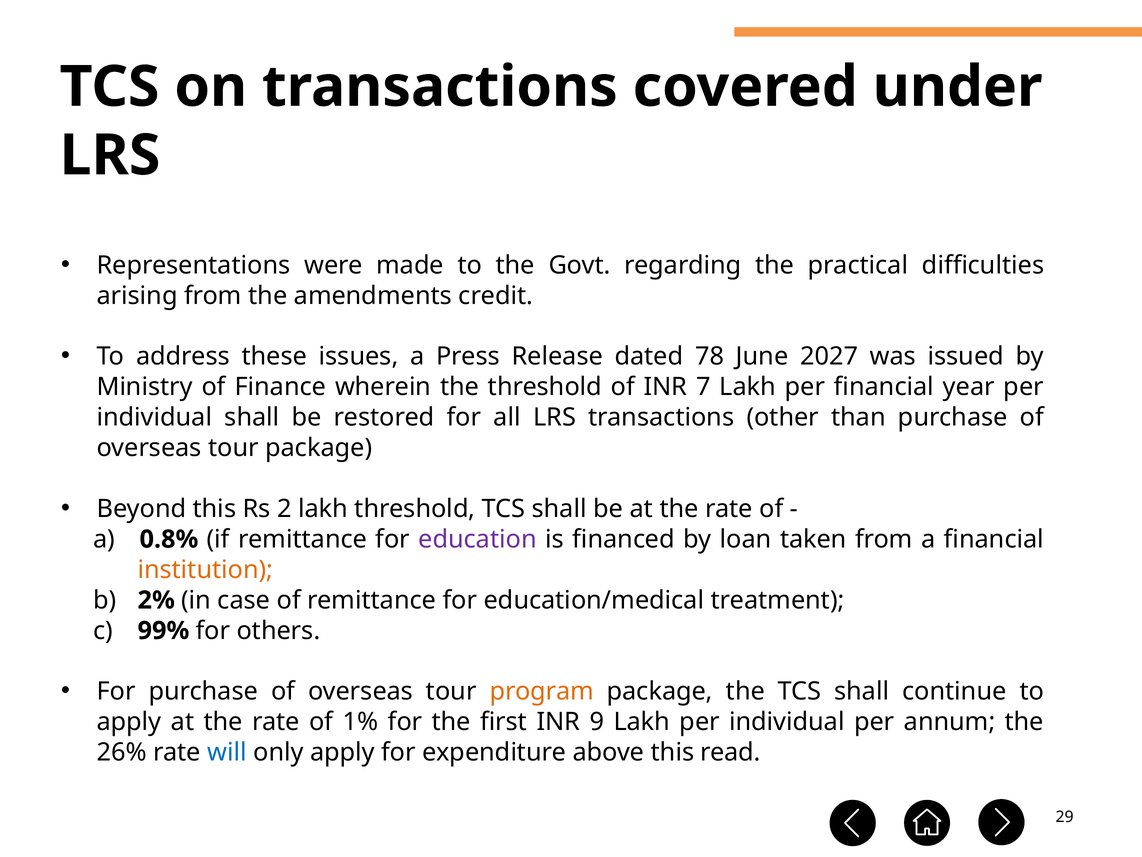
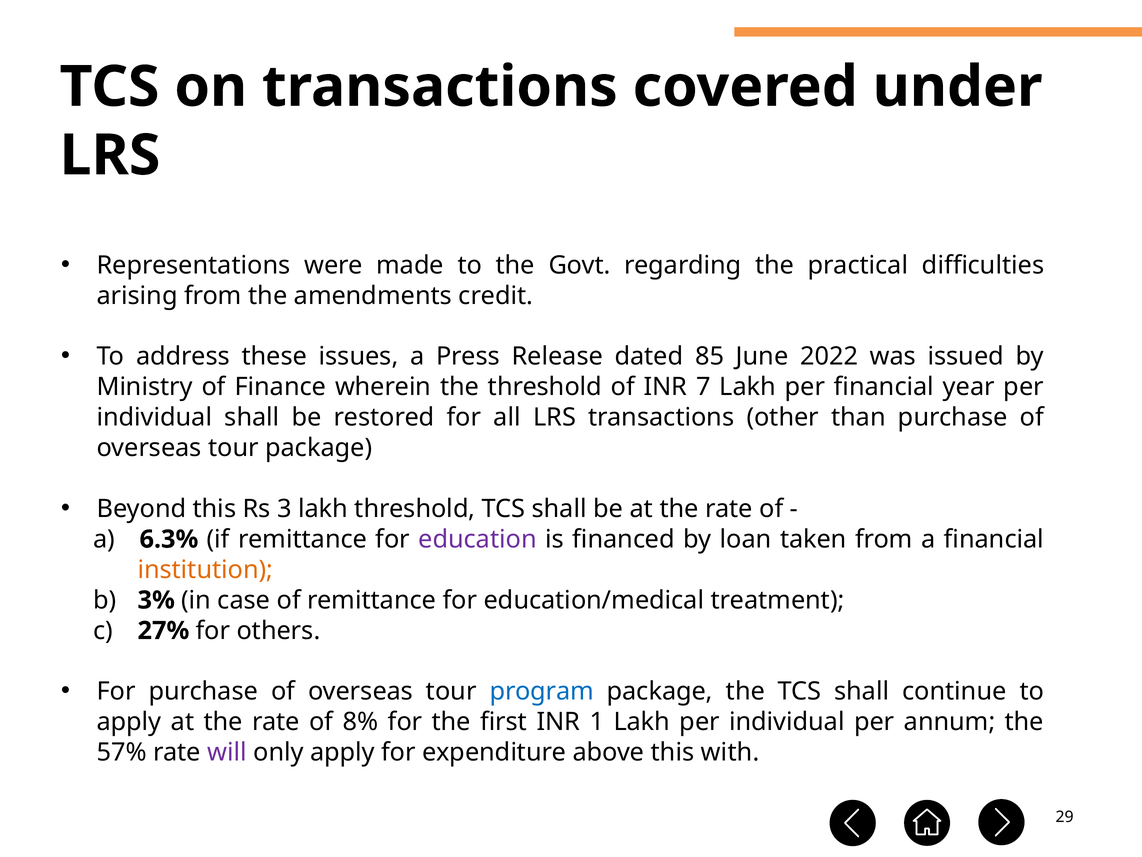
78: 78 -> 85 (710, 356)
2027: 2027 -> 2022 (829, 356)
2: 2 -> 3 (284, 509)
0.8%: 0.8% -> 6.3% (169, 539)
2%: 2% -> 3% (156, 600)
99%: 99% -> 27% (163, 630)
program colour: orange -> blue (542, 691)
1%: 1% -> 8% (361, 722)
9: 9 -> 1 (597, 722)
26%: 26% -> 57% (122, 752)
will colour: blue -> purple (227, 752)
read: read -> with (730, 752)
